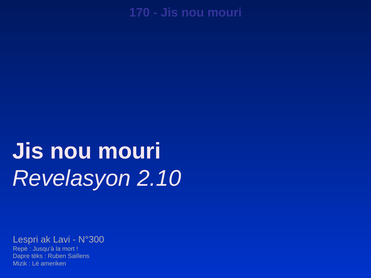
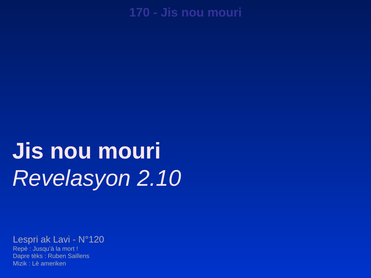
N°300: N°300 -> N°120 (91, 240)
